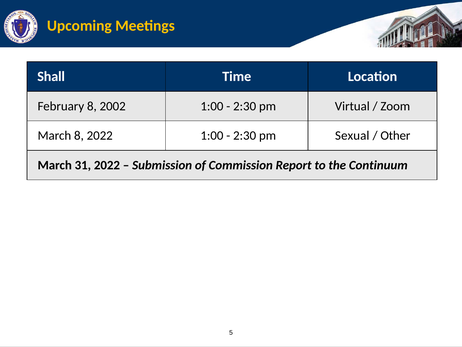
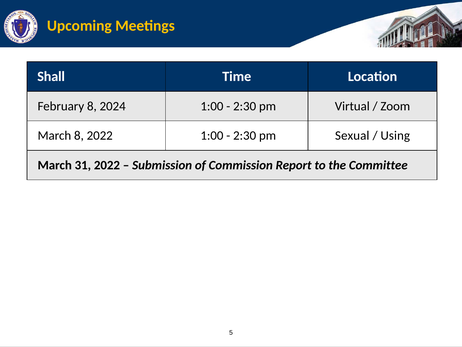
2002: 2002 -> 2024 (113, 106)
Other: Other -> Using (395, 136)
Continuum: Continuum -> Committee (378, 165)
